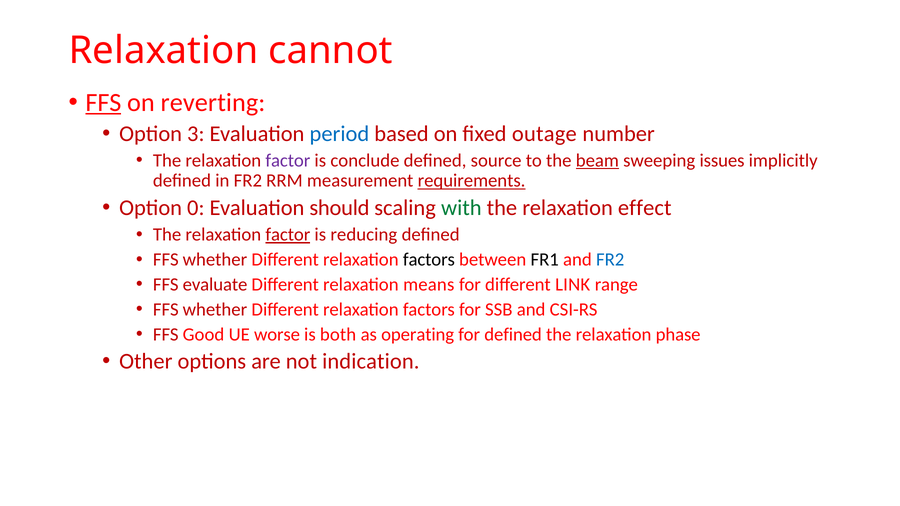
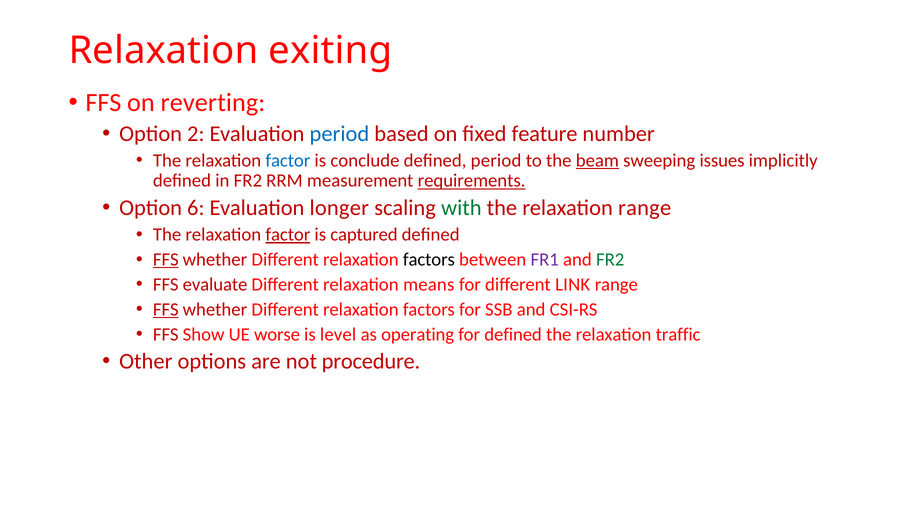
cannot: cannot -> exiting (330, 51)
FFS underline: present -> none (103, 103)
3: 3 -> 2 (196, 134)
outage: outage -> feature (545, 134)
factor colour: purple -> blue (288, 161)
defined source: source -> period (496, 161)
0: 0 -> 6 (196, 208)
should: should -> longer (339, 208)
relaxation effect: effect -> range (645, 208)
reducing: reducing -> captured (364, 235)
FFS underline: none -> present (166, 260)
FR1 colour: black -> purple (545, 260)
FR2 colour: blue -> green (610, 260)
FFS underline: none -> present (166, 310)
Good: Good -> Show (204, 334)
both: both -> level (338, 334)
phase: phase -> traffic (678, 334)
indication: indication -> procedure (371, 361)
